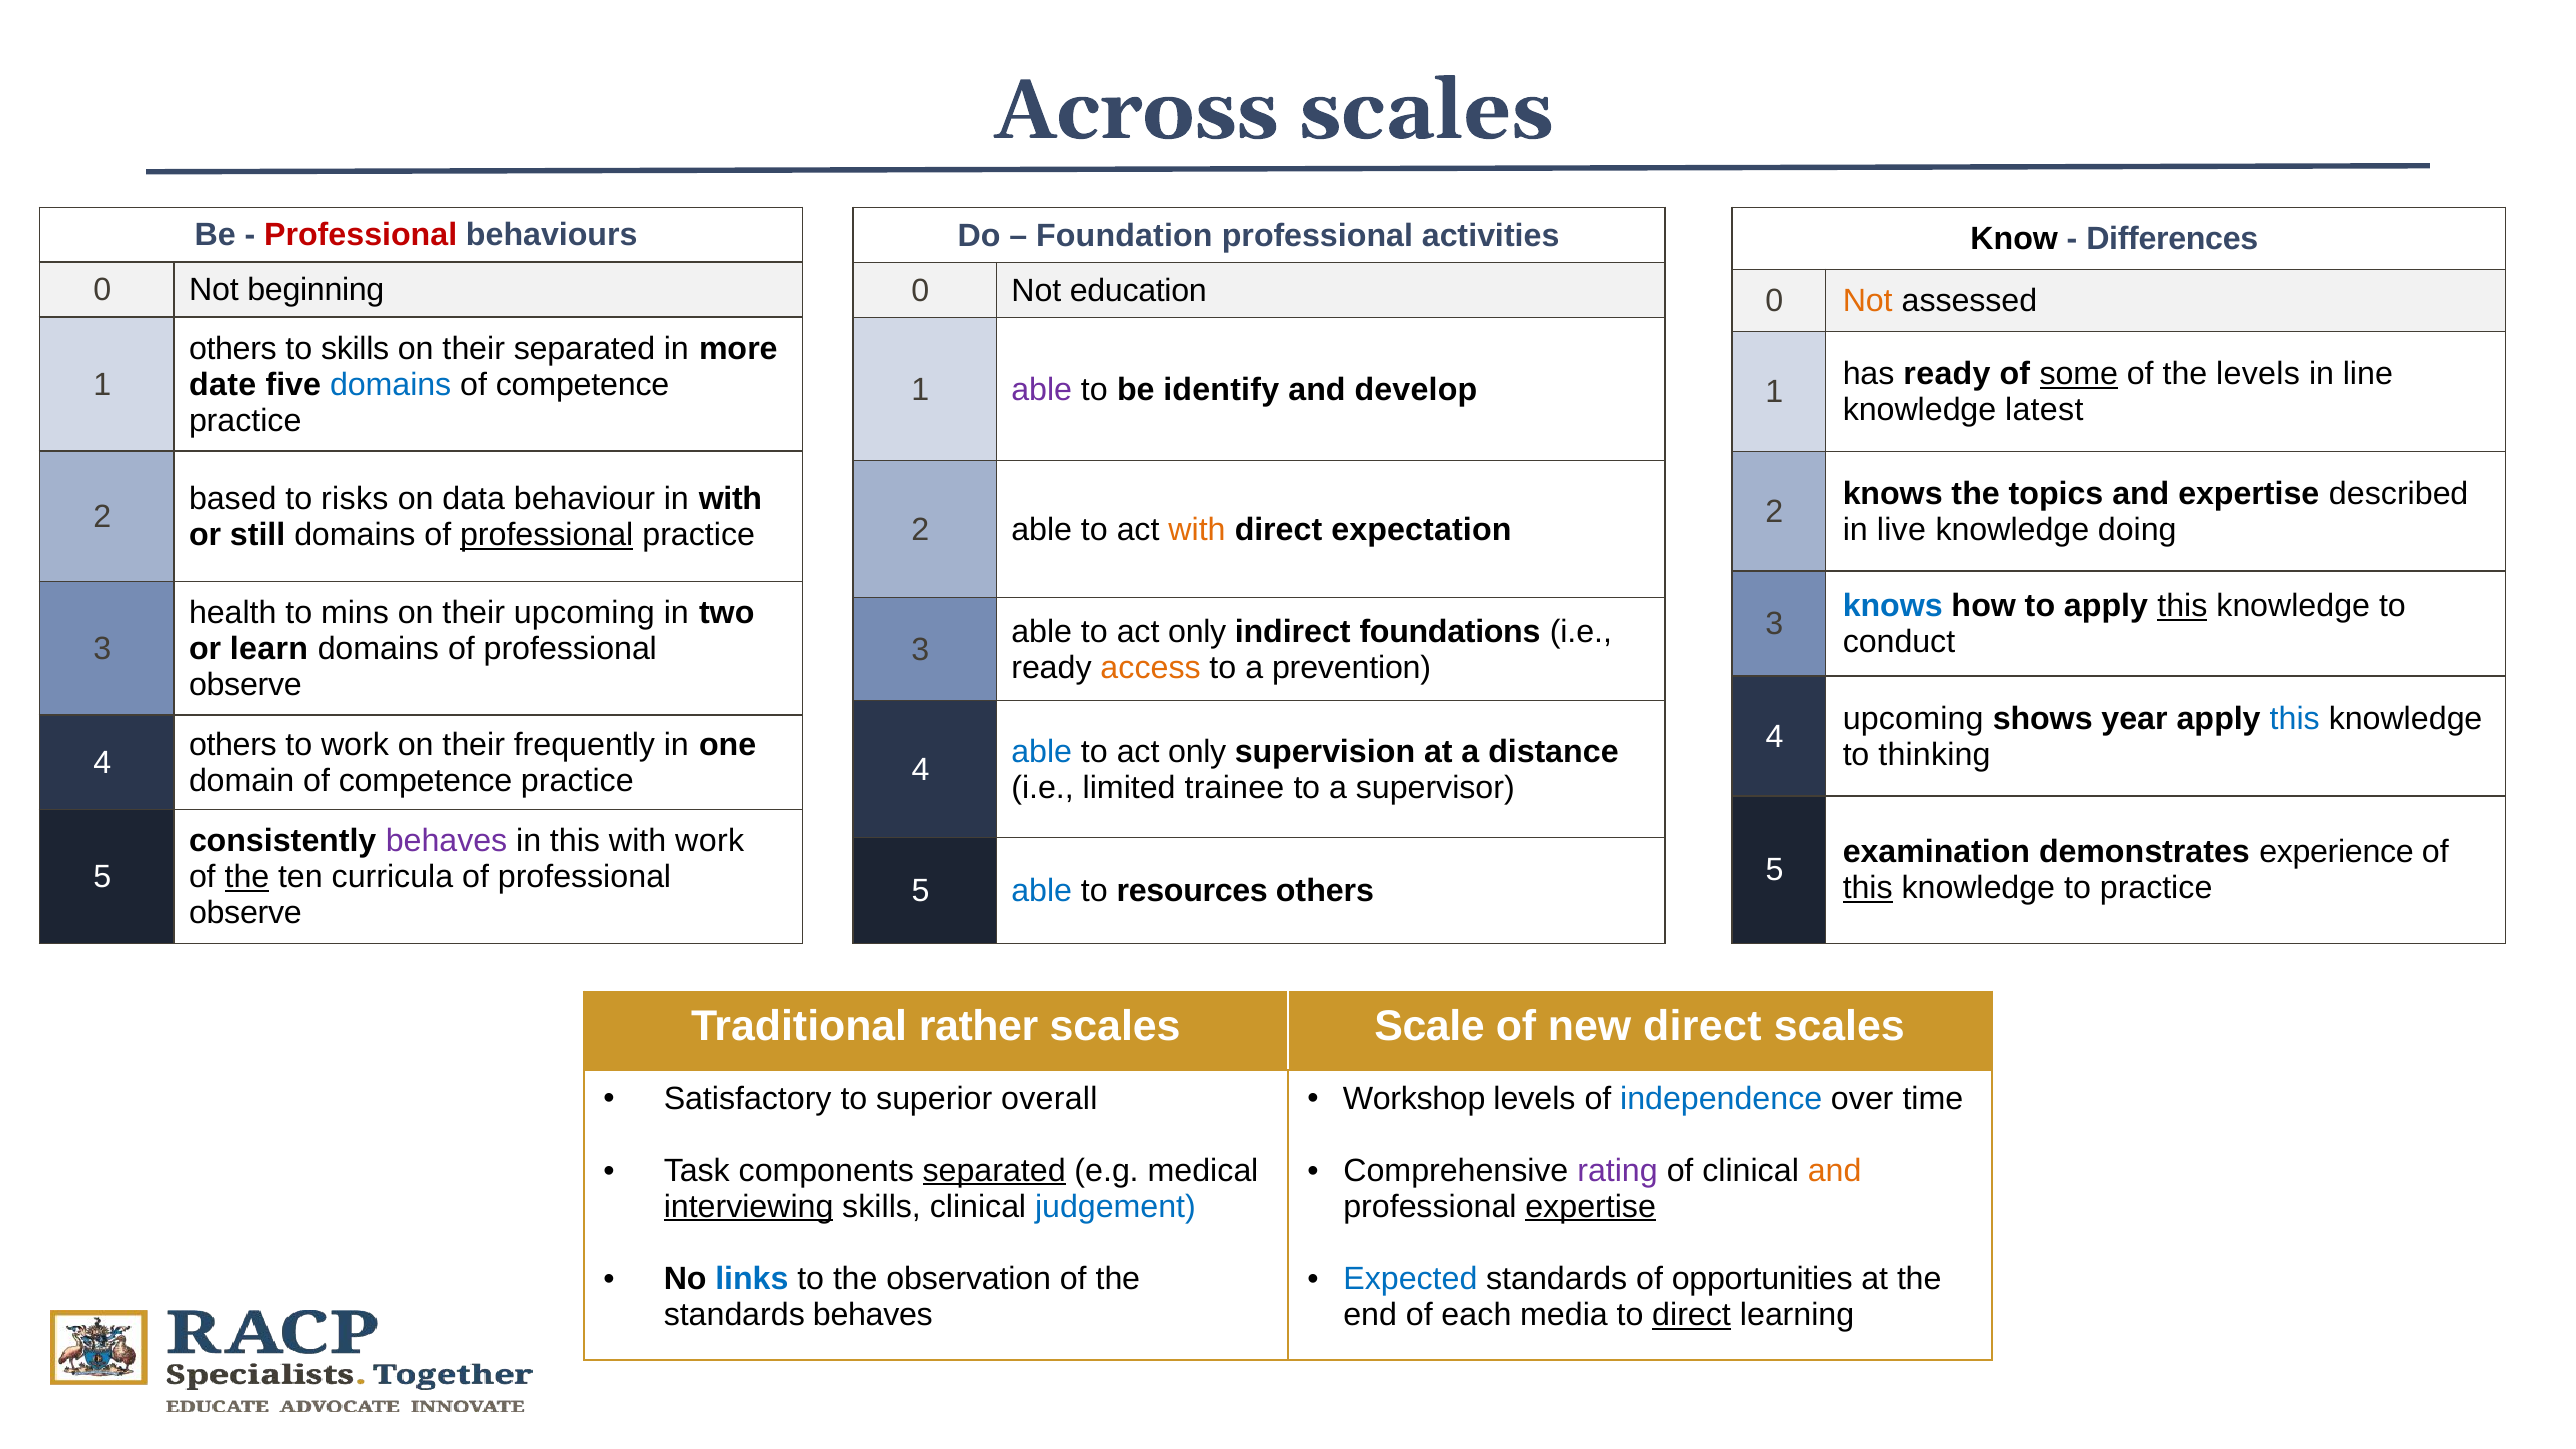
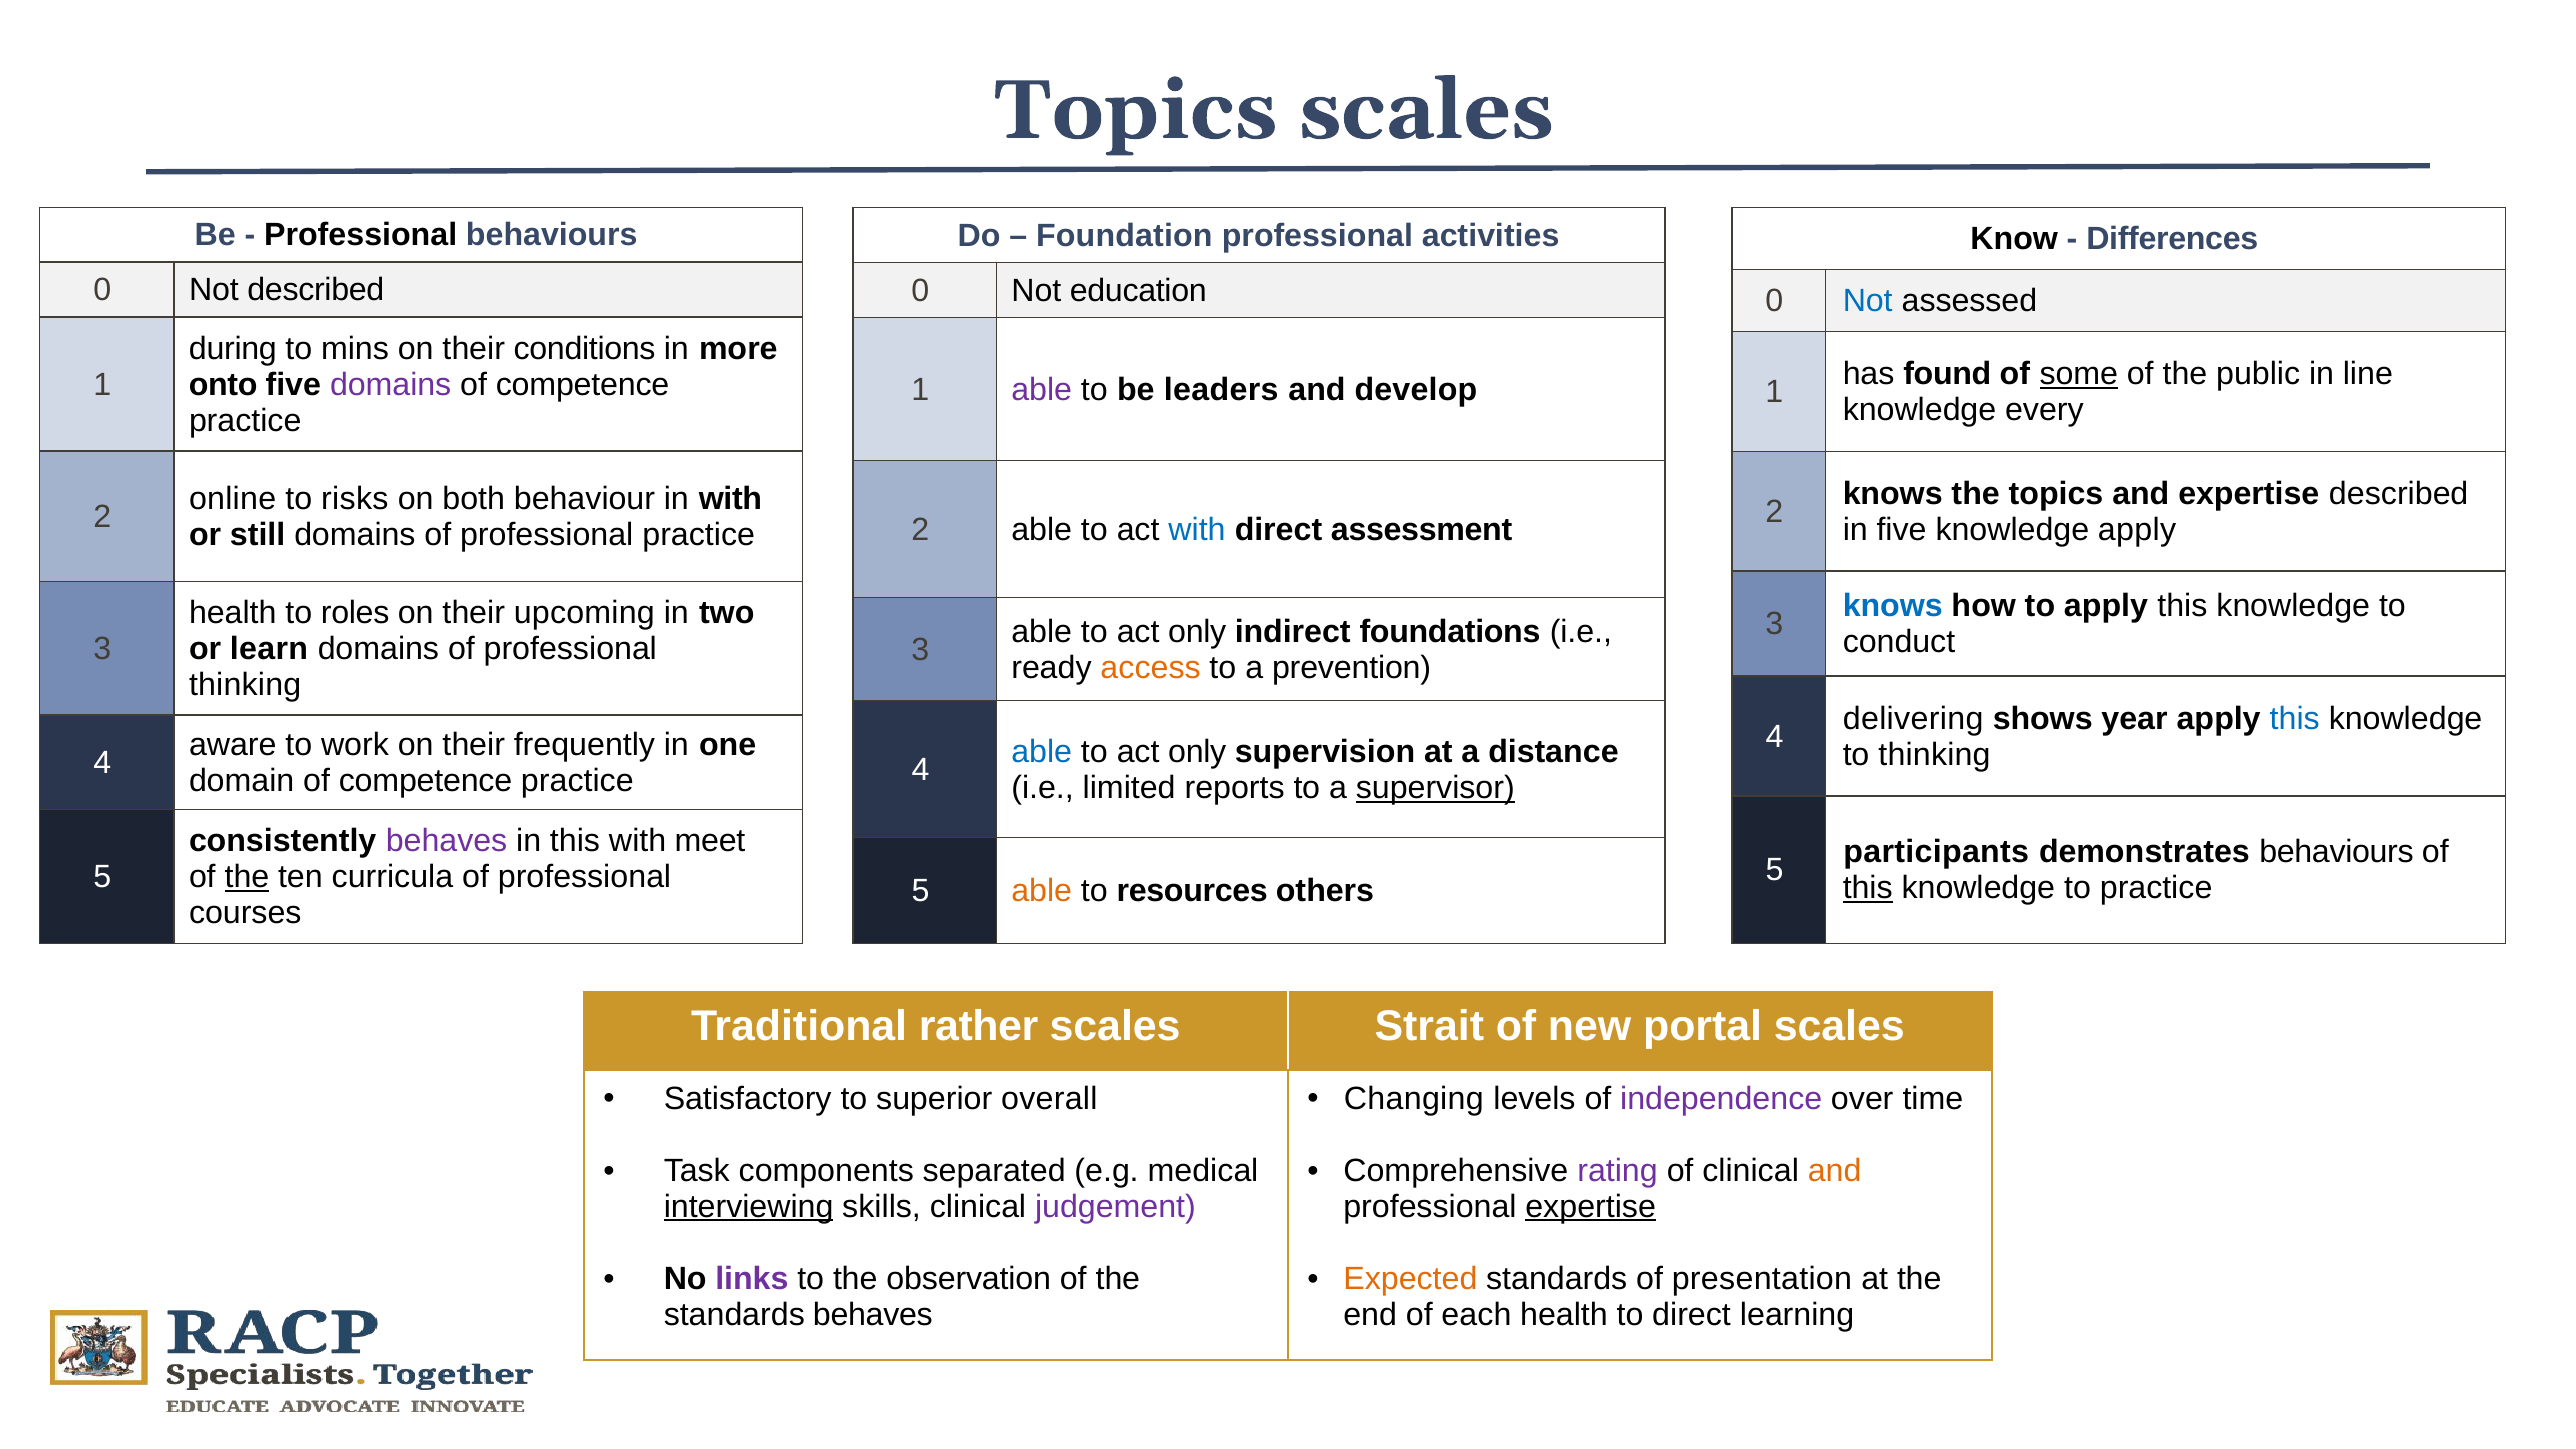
Across: Across -> Topics (1136, 111)
Professional colour: red -> black (361, 235)
Not beginning: beginning -> described (316, 290)
Not colour: orange -> blue (1868, 301)
others: others -> during (233, 349)
to skills: skills -> mins (355, 349)
their separated: separated -> conditions (585, 349)
has ready: ready -> found (1947, 374)
the levels: levels -> public (2258, 374)
date: date -> onto (223, 385)
domains colour: blue -> purple (391, 385)
identify: identify -> leaders (1221, 390)
latest: latest -> every (2044, 410)
based: based -> online (233, 499)
data: data -> both (474, 499)
with colour: orange -> blue (1197, 529)
expectation: expectation -> assessment (1422, 529)
in live: live -> five (1902, 530)
knowledge doing: doing -> apply (2137, 530)
professional underline: present -> none (547, 535)
this underline: present -> none (2182, 606)
mins: mins -> roles (355, 613)
observe: observe -> thinking (245, 685)
upcoming: upcoming -> delivering (1913, 719)
others: others -> aware (233, 745)
trainee: trainee -> reports (1235, 788)
supervisor underline: none -> present (1435, 788)
with work: work -> meet (710, 841)
examination: examination -> participants (1936, 852)
demonstrates experience: experience -> behaviours (2336, 852)
able colour: blue -> orange (1042, 891)
observe: observe -> courses (245, 913)
Scale: Scale -> Strait (1429, 1026)
new direct: direct -> portal (1703, 1026)
Workshop: Workshop -> Changing (1414, 1098)
independence colour: blue -> purple (1721, 1098)
separated underline: present -> none (994, 1171)
judgement colour: blue -> purple (1115, 1207)
links colour: blue -> purple (752, 1279)
Expected colour: blue -> orange (1410, 1279)
opportunities: opportunities -> presentation (1762, 1279)
each media: media -> health (1564, 1315)
direct underline: present -> none (1692, 1315)
